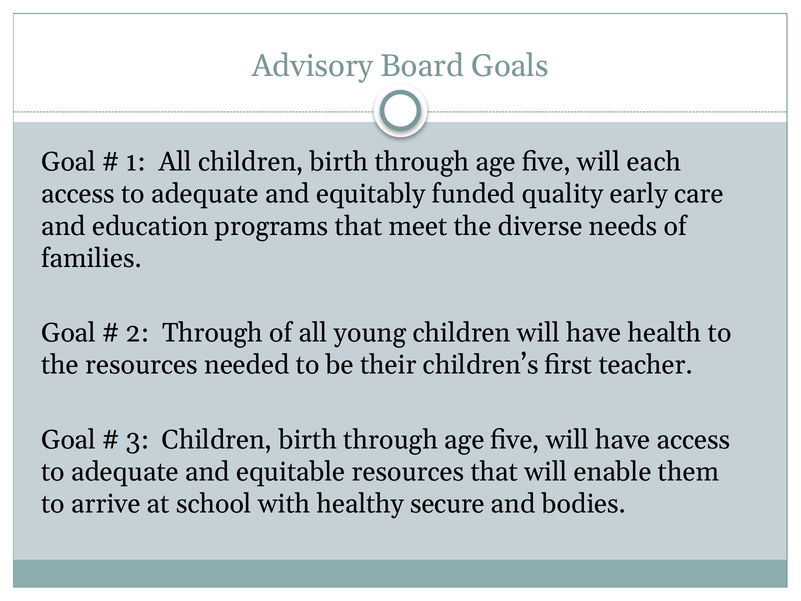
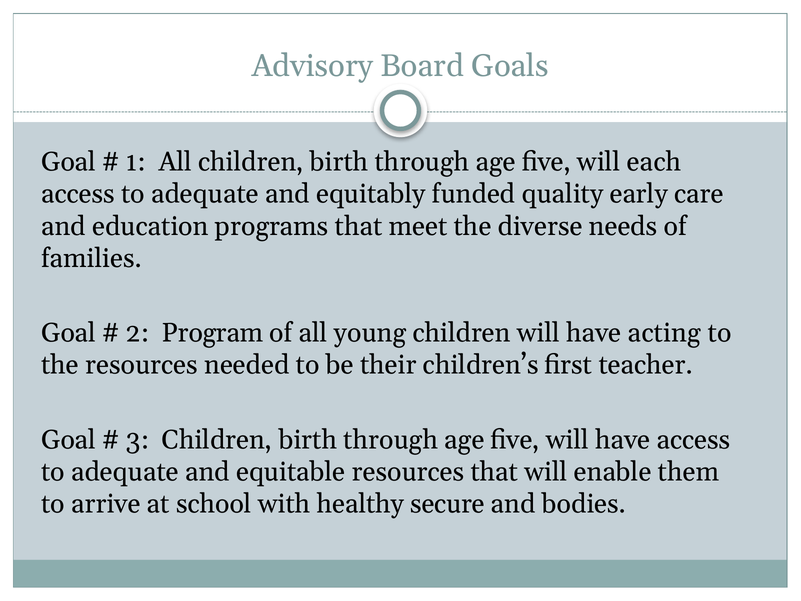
2 Through: Through -> Program (213, 333)
health: health -> acting (664, 333)
